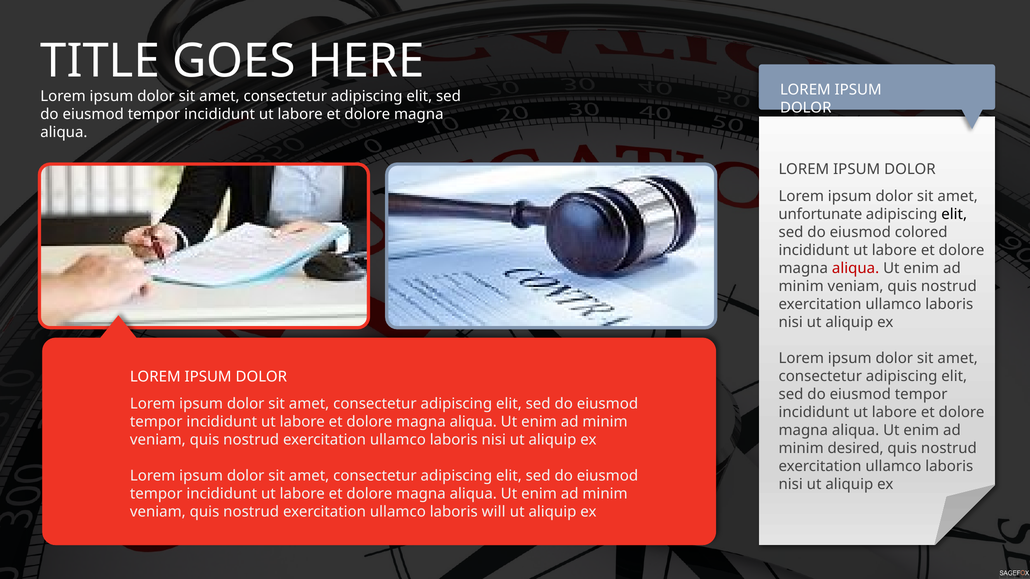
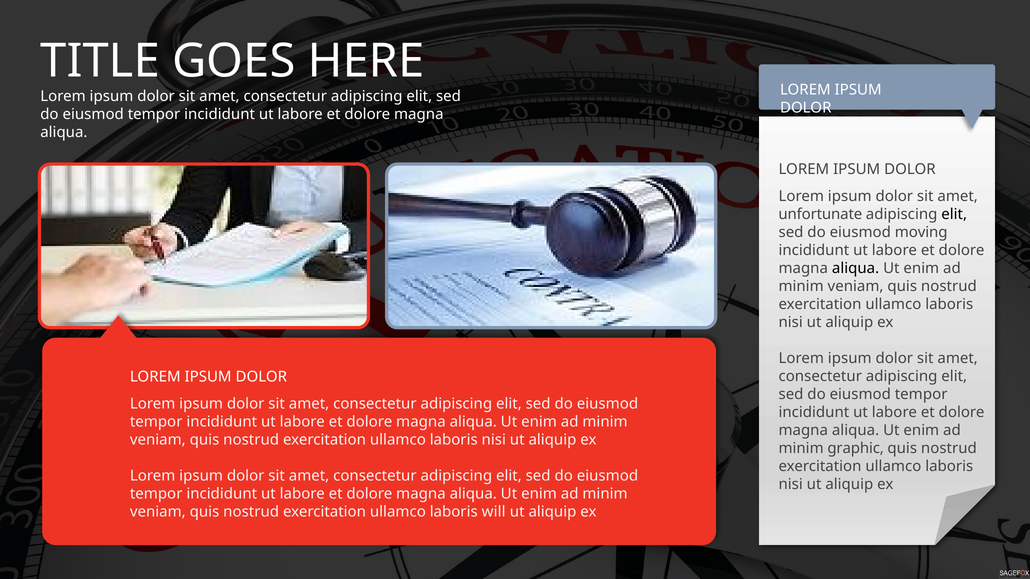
colored: colored -> moving (921, 232)
aliqua colour: red -> black (856, 268)
desired: desired -> graphic (856, 449)
